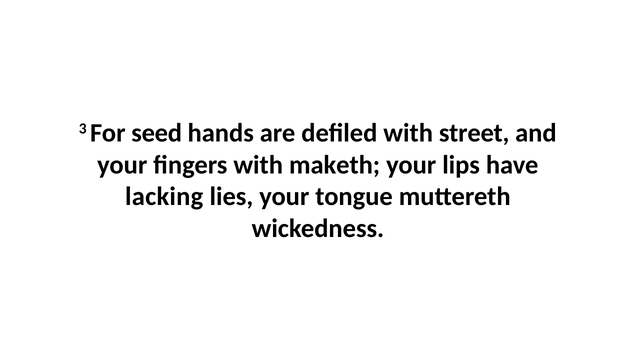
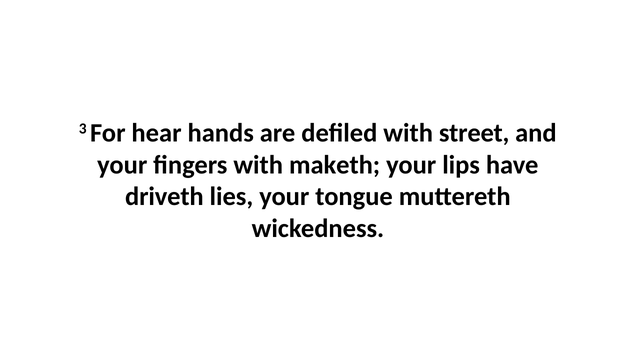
seed: seed -> hear (157, 133)
lacking: lacking -> driveth (164, 197)
